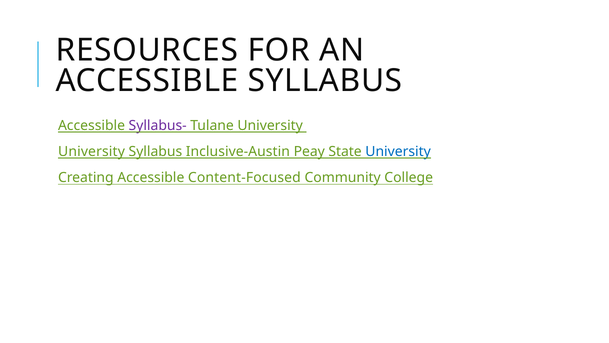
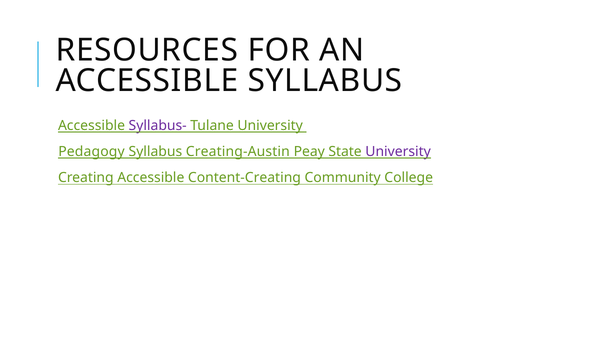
University: University -> Pedagogy (91, 152)
Inclusive-Austin: Inclusive-Austin -> Creating-Austin (238, 152)
University colour: blue -> purple (398, 152)
Content-Focused: Content-Focused -> Content-Creating (244, 178)
